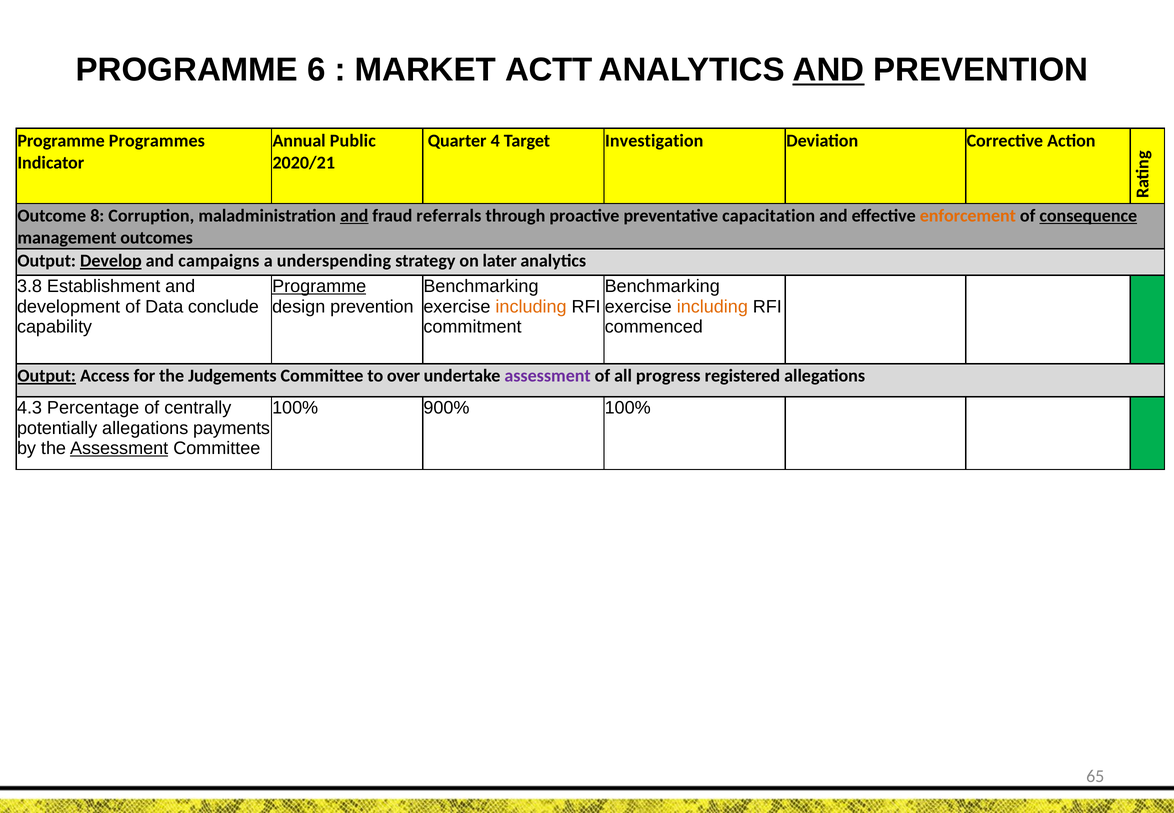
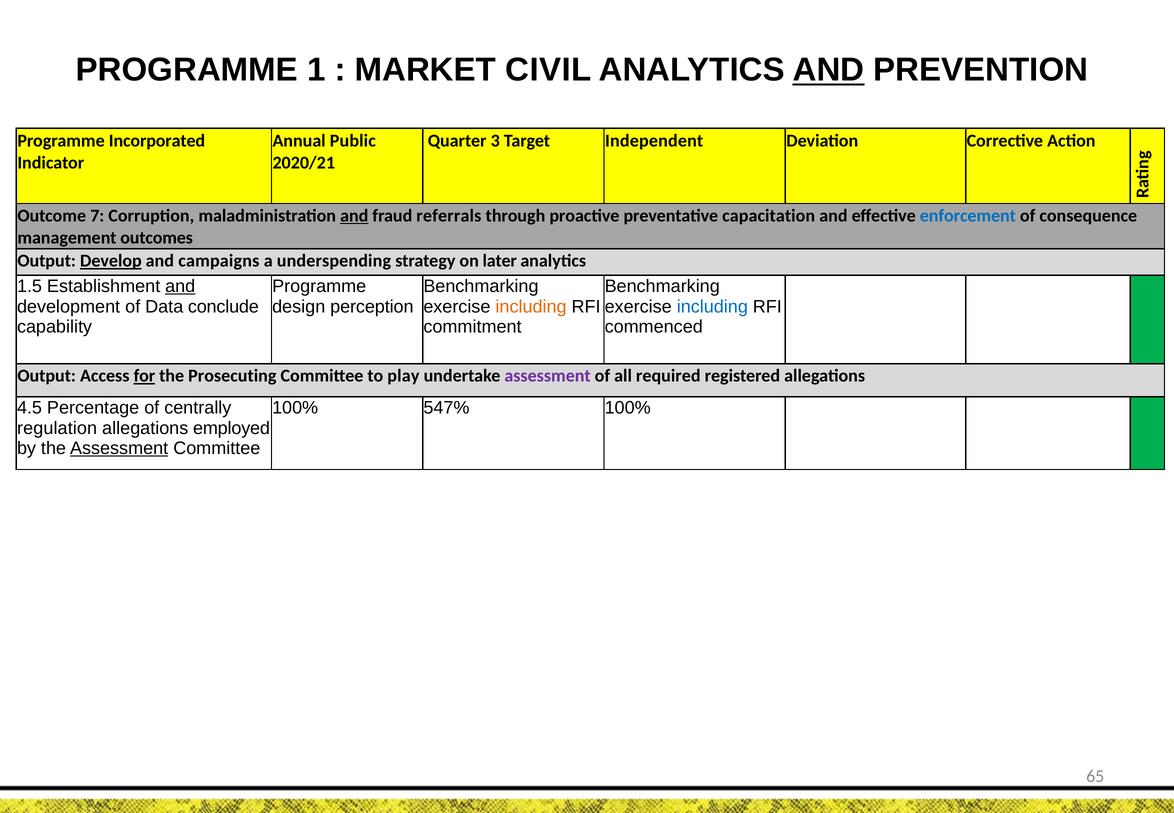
6: 6 -> 1 (316, 70)
ACTT: ACTT -> CIVIL (548, 70)
Programmes: Programmes -> Incorporated (157, 141)
4: 4 -> 3 (495, 141)
Investigation: Investigation -> Independent (654, 141)
8: 8 -> 7 (97, 216)
enforcement colour: orange -> blue (968, 216)
consequence underline: present -> none (1088, 216)
3.8: 3.8 -> 1.5 (30, 286)
and underline: none -> present (180, 286)
Programme underline: present -> none (319, 286)
design prevention: prevention -> perception (372, 307)
including colour: orange -> blue (712, 307)
Output underline: present -> none (47, 376)
for underline: none -> present (144, 376)
Judgements: Judgements -> Prosecuting (232, 376)
over: over -> play (403, 376)
progress: progress -> required (668, 376)
4.3: 4.3 -> 4.5 (30, 408)
900%: 900% -> 547% (446, 408)
potentially: potentially -> regulation (57, 428)
payments: payments -> employed (232, 428)
